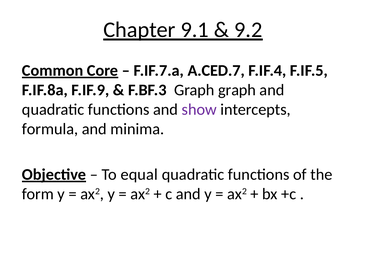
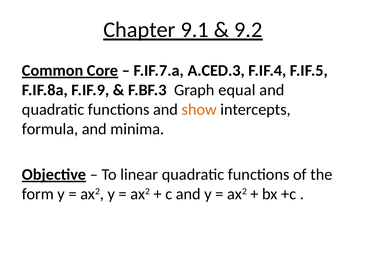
A.CED.7: A.CED.7 -> A.CED.3 (216, 71)
Graph graph: graph -> equal (237, 90)
show colour: purple -> orange (199, 110)
equal: equal -> linear (139, 175)
